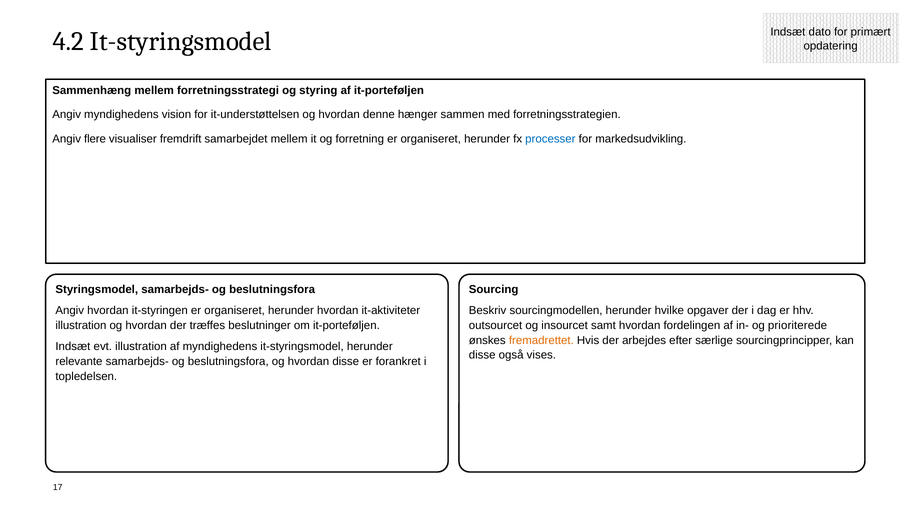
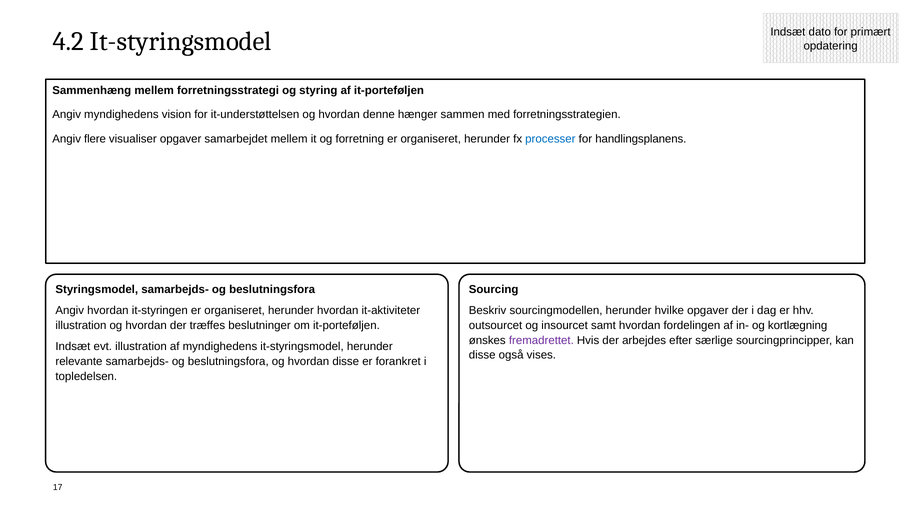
visualiser fremdrift: fremdrift -> opgaver (181, 139)
markedsudvikling: markedsudvikling -> handlingsplanens (641, 139)
prioriterede: prioriterede -> kortlægning (798, 326)
fremadrettet colour: orange -> purple (541, 341)
